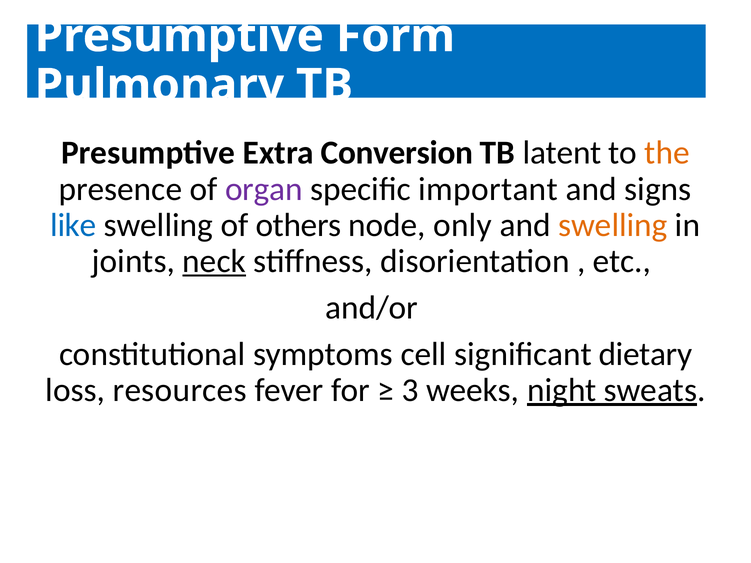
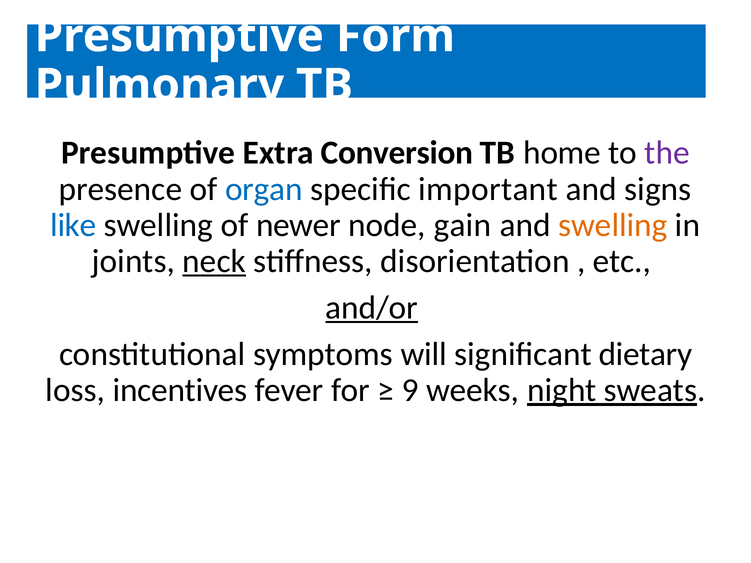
latent: latent -> home (562, 153)
the colour: orange -> purple (667, 153)
organ colour: purple -> blue (264, 189)
others: others -> newer (298, 225)
only: only -> gain (462, 225)
and/or underline: none -> present (372, 308)
cell: cell -> will (424, 354)
resources: resources -> incentives (180, 390)
3: 3 -> 9 (410, 390)
